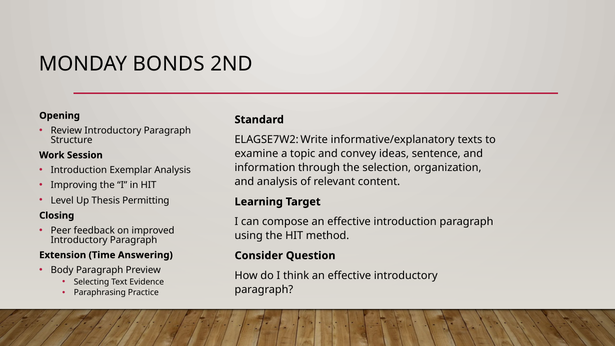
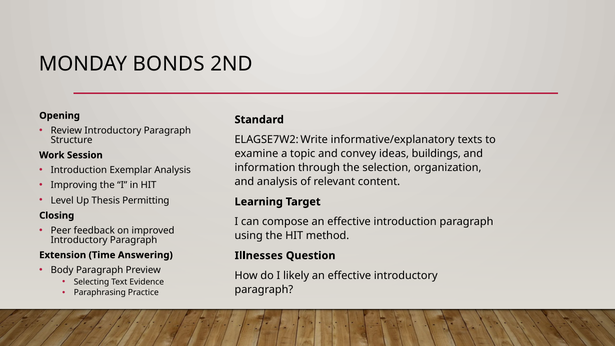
sentence: sentence -> buildings (436, 154)
Consider: Consider -> Illnesses (259, 256)
think: think -> likely (296, 275)
